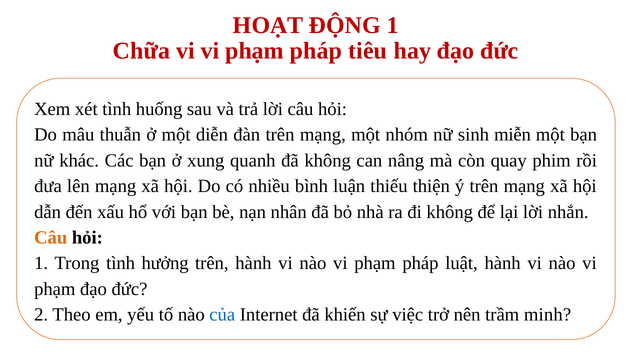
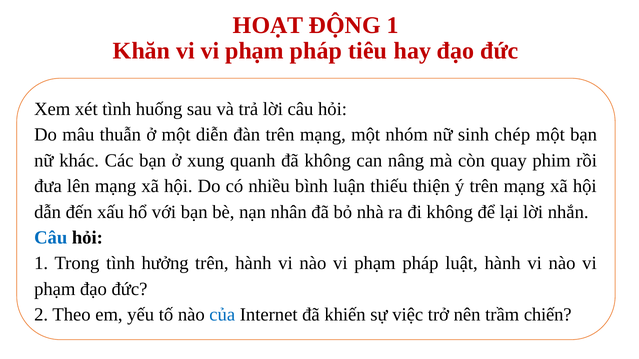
Chữa: Chữa -> Khăn (142, 51)
miễn: miễn -> chép (512, 135)
Câu colour: orange -> blue (51, 238)
minh: minh -> chiến (548, 315)
